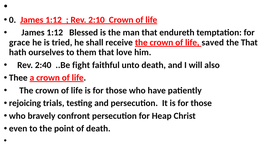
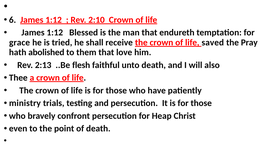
0: 0 -> 6 (13, 20)
the That: That -> Pray (249, 42)
ourselves: ourselves -> abolished (46, 52)
2:40: 2:40 -> 2:13 (43, 65)
fight: fight -> flesh (81, 65)
rejoicing: rejoicing -> ministry (25, 103)
